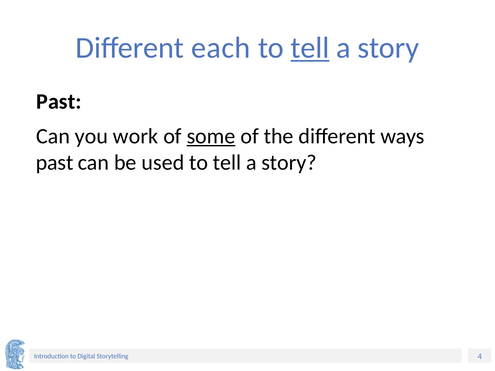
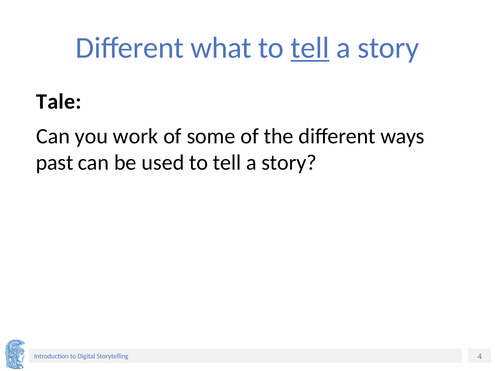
each: each -> what (221, 48)
Past: Past -> Tale (59, 102)
some underline: present -> none (211, 136)
